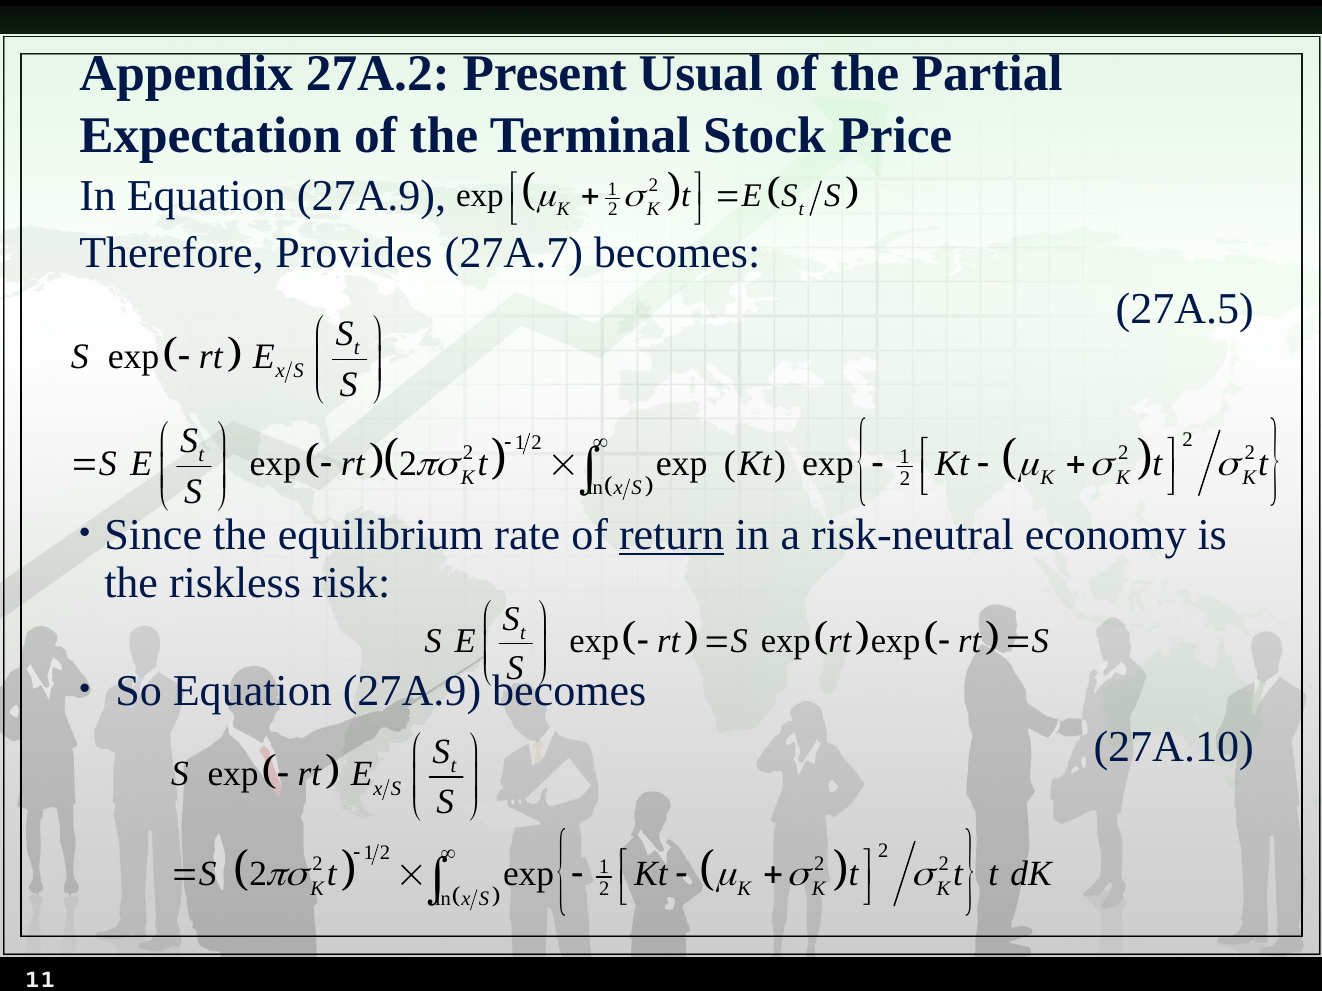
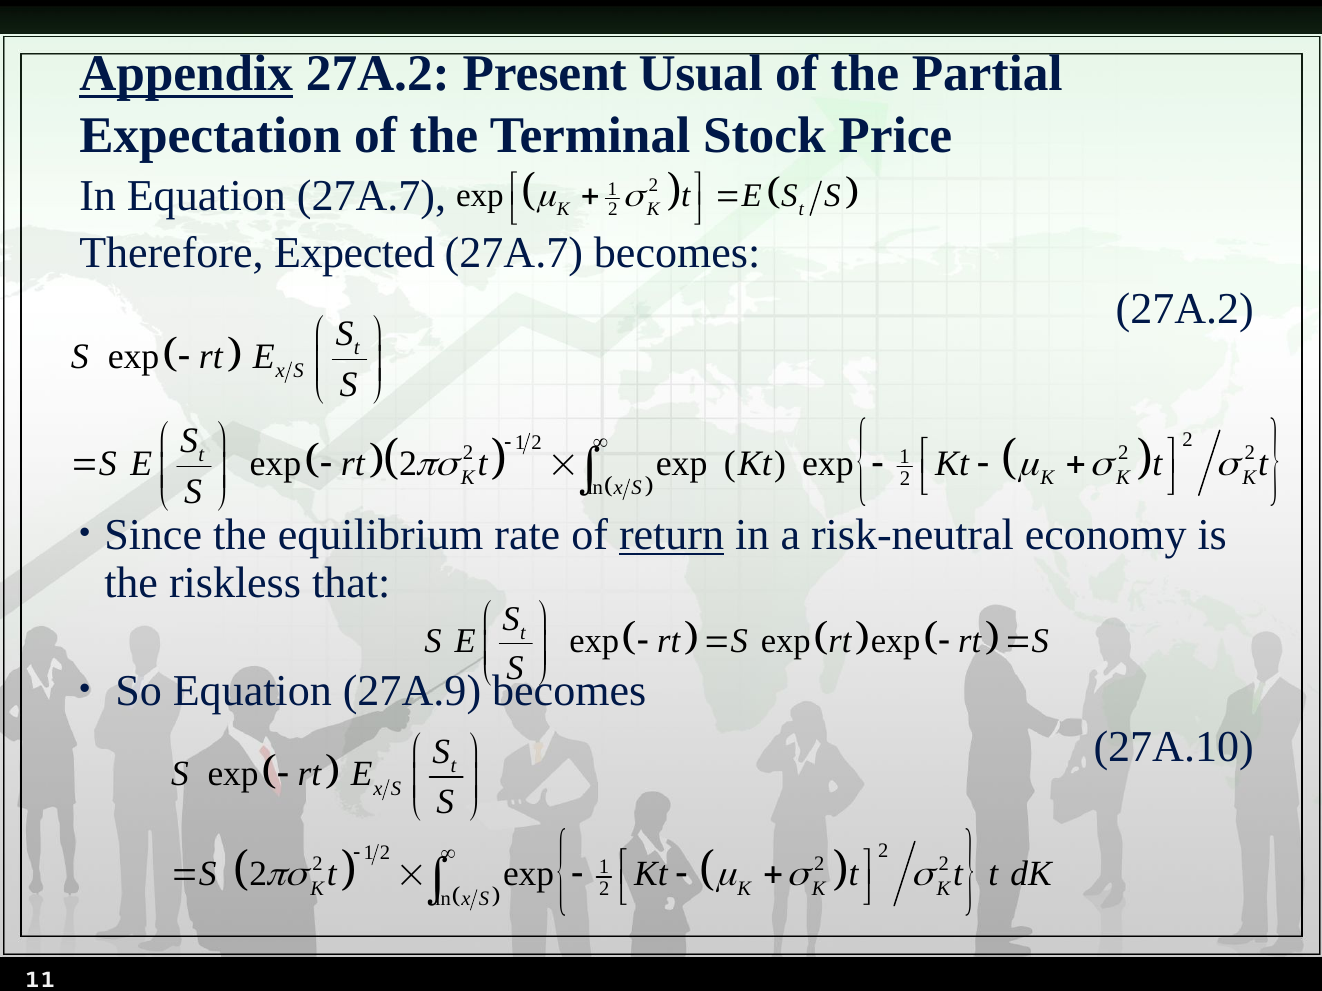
Appendix underline: none -> present (186, 74)
In Equation 27A.9: 27A.9 -> 27A.7 (372, 196)
Provides: Provides -> Expected (354, 253)
27A.5: 27A.5 -> 27A.2 (1185, 309)
risk: risk -> that (351, 583)
